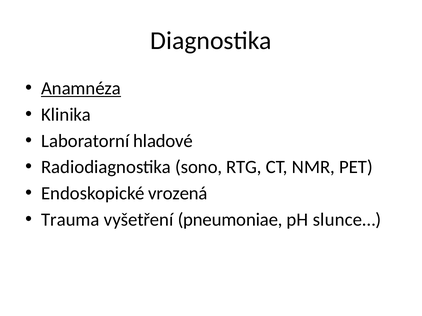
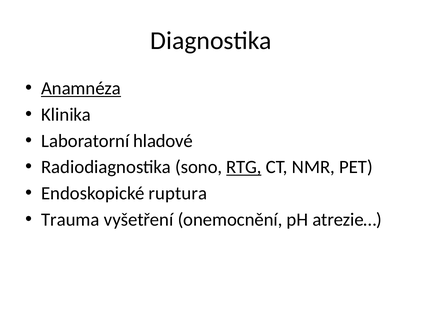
RTG underline: none -> present (244, 167)
vrozená: vrozená -> ruptura (178, 194)
pneumoniae: pneumoniae -> onemocnění (230, 220)
slunce…: slunce… -> atrezie… (347, 220)
